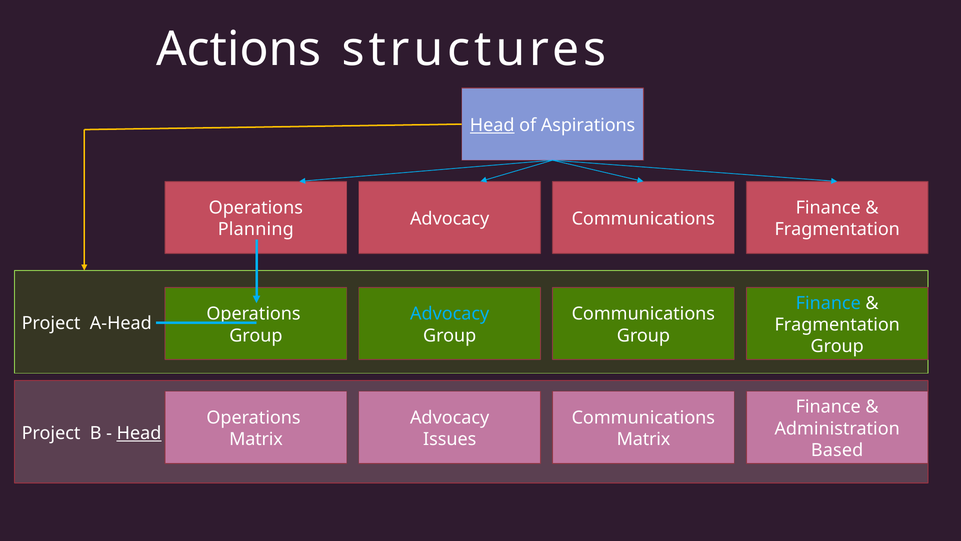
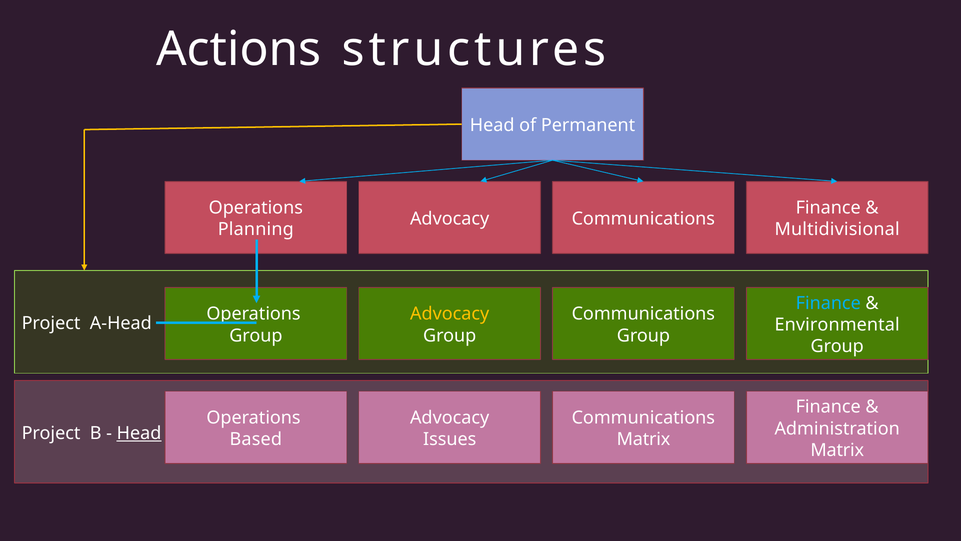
Head underline: present -> none (492, 125)
Aspirations: Aspirations -> Permanent (588, 125)
Fragmentation: Fragmentation -> Multidivisional (837, 229)
Advocacy colour: light blue -> yellow (450, 314)
Fragmentation: Fragmentation -> Environmental (837, 325)
Matrix: Matrix -> Based (256, 439)
Based: Based -> Matrix (837, 450)
